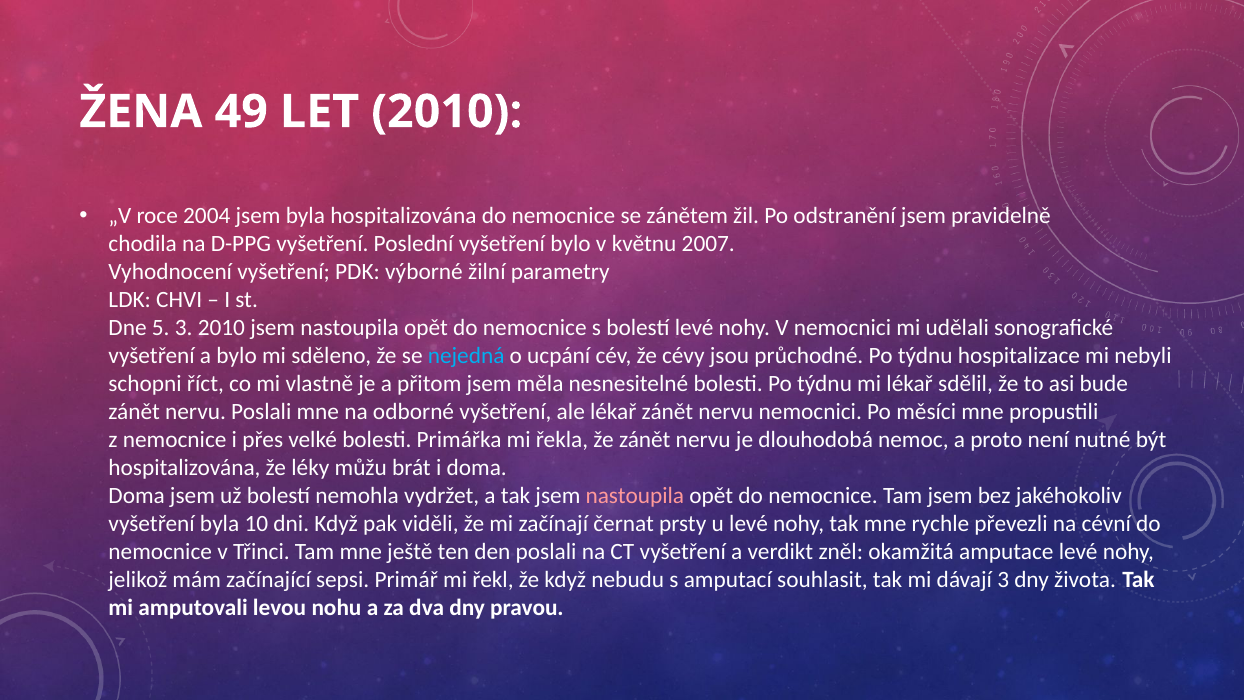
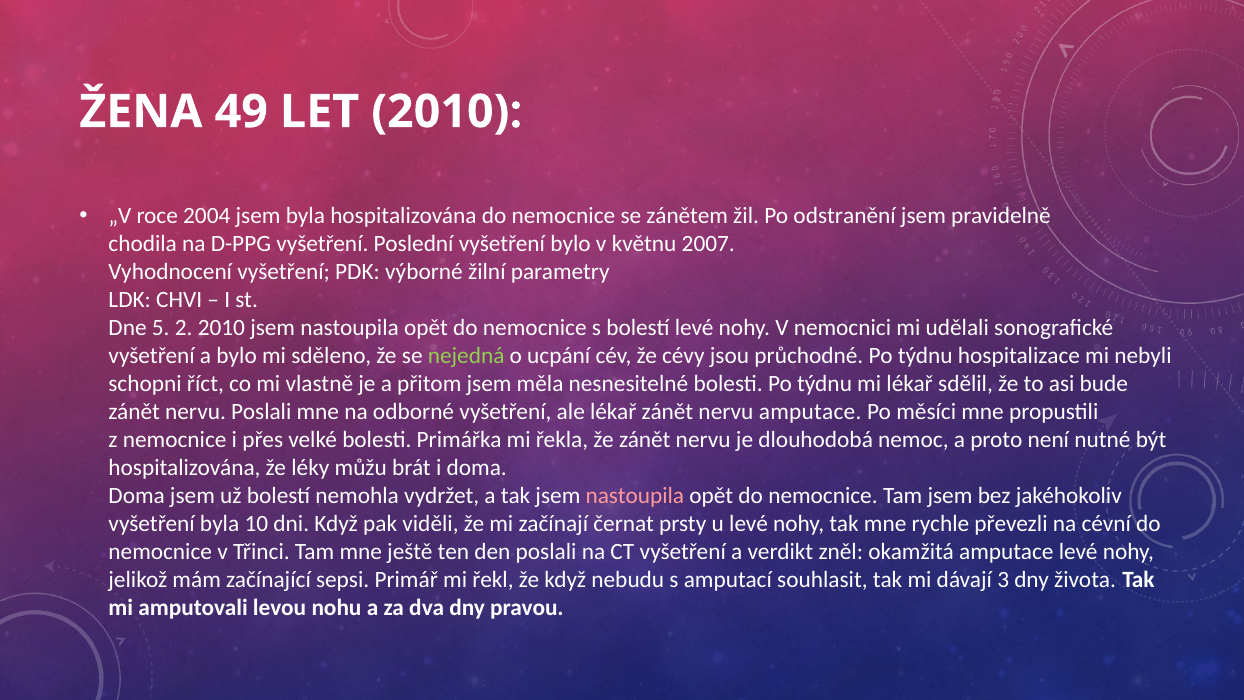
5 3: 3 -> 2 (184, 328)
nejedná colour: light blue -> light green (466, 356)
nervu nemocnici: nemocnici -> amputace (810, 412)
